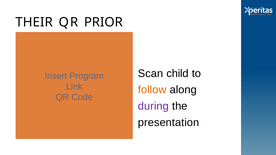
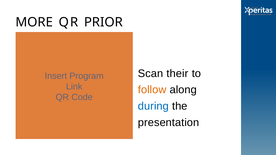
THEIR: THEIR -> MORE (34, 22)
child: child -> their (177, 74)
during colour: purple -> blue (153, 106)
